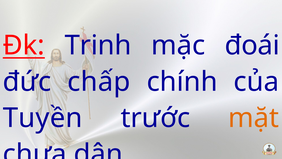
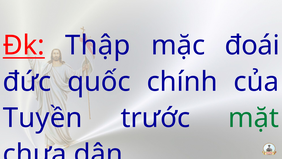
Trinh: Trinh -> Thập (98, 45)
chấp: chấp -> quốc (99, 82)
mặt colour: orange -> green (254, 118)
